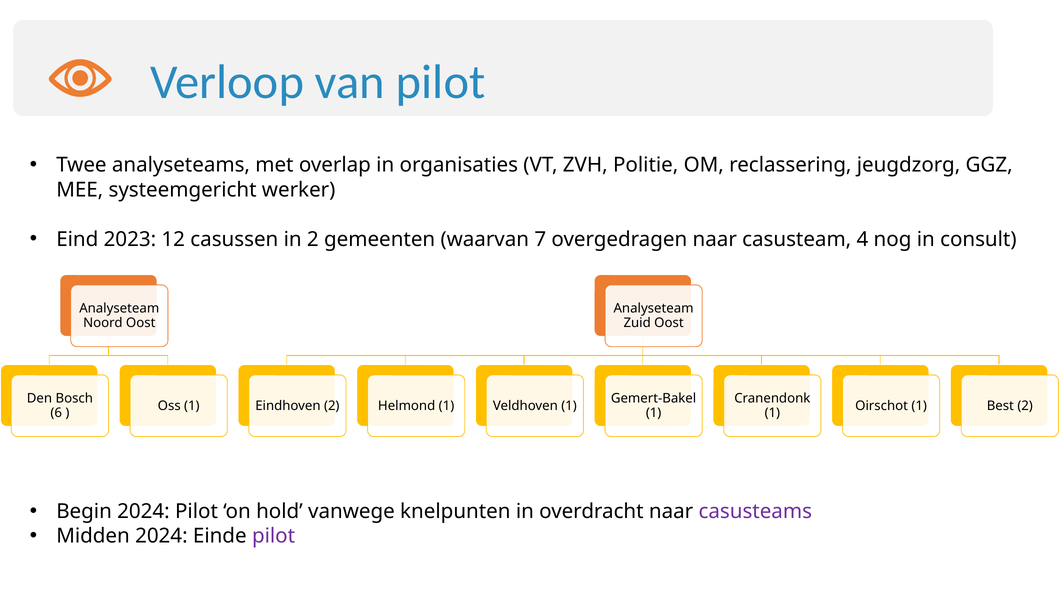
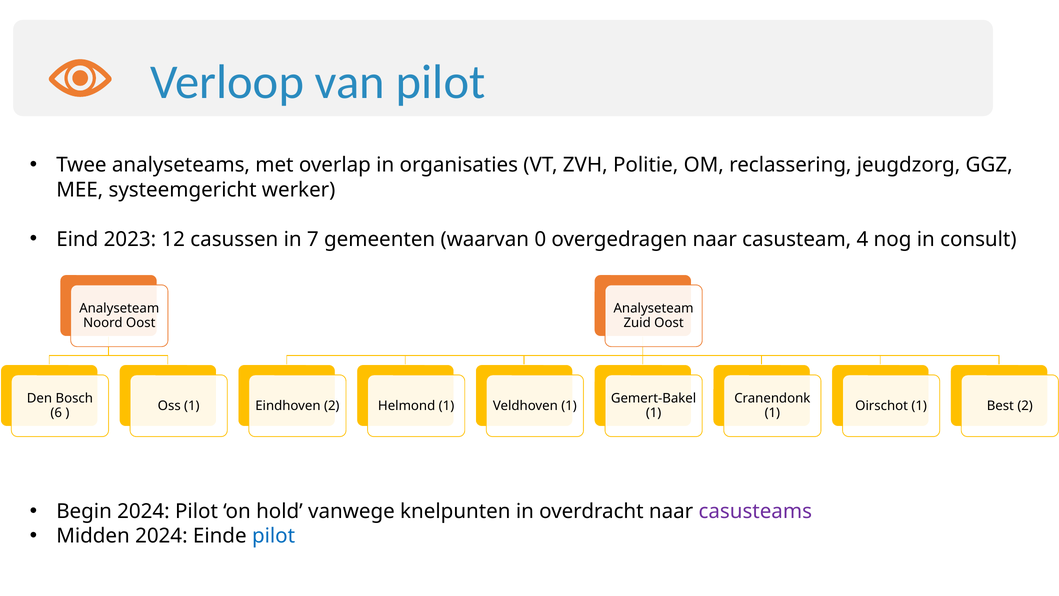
in 2: 2 -> 7 (313, 239)
7: 7 -> 0 (540, 239)
pilot colour: purple -> blue (274, 536)
